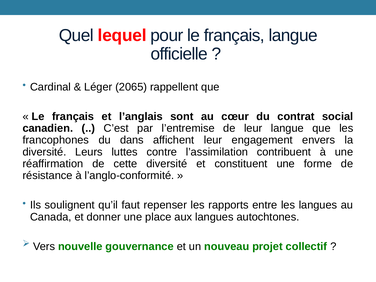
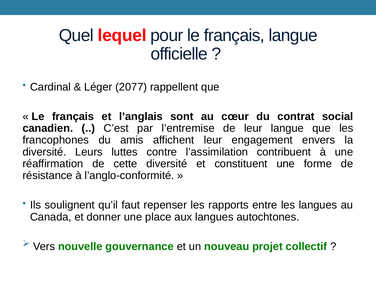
2065: 2065 -> 2077 (131, 87)
dans: dans -> amis (132, 140)
